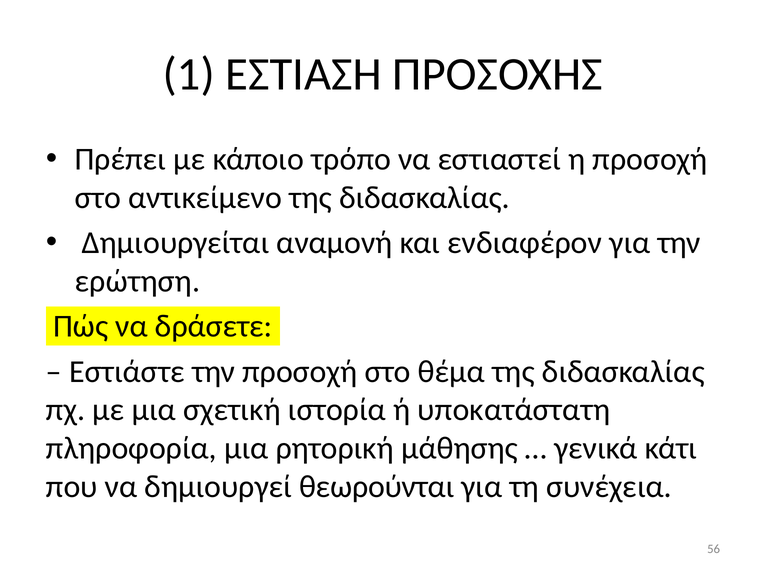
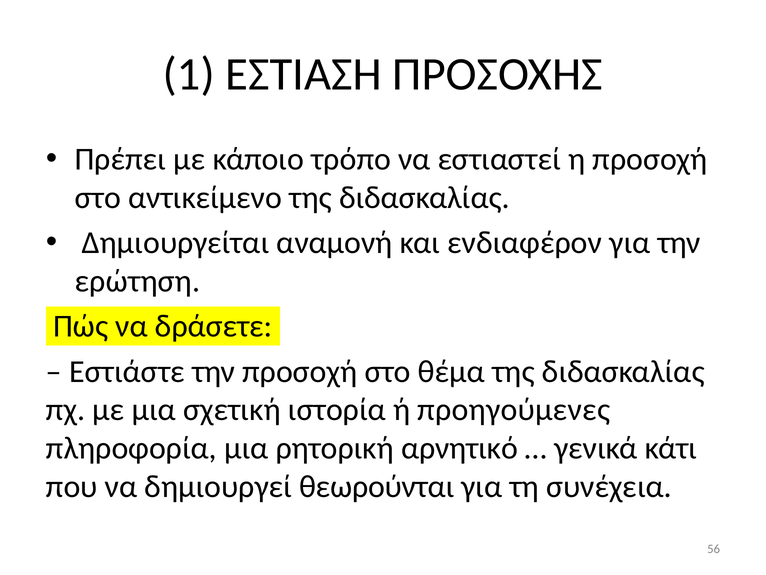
υποκατάστατη: υποκατάστατη -> προηγούμενες (514, 410)
μάθησης: μάθησης -> αρνητικό (460, 448)
